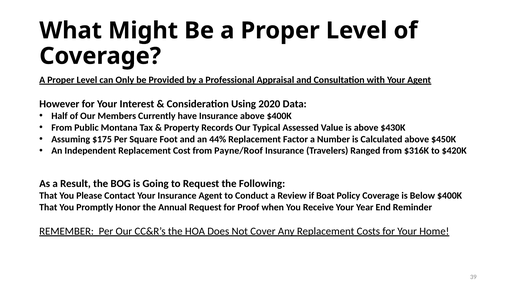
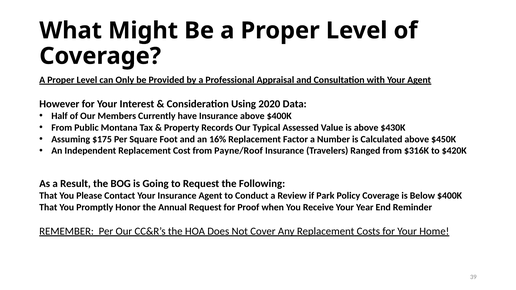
44%: 44% -> 16% (218, 139)
Boat: Boat -> Park (325, 196)
